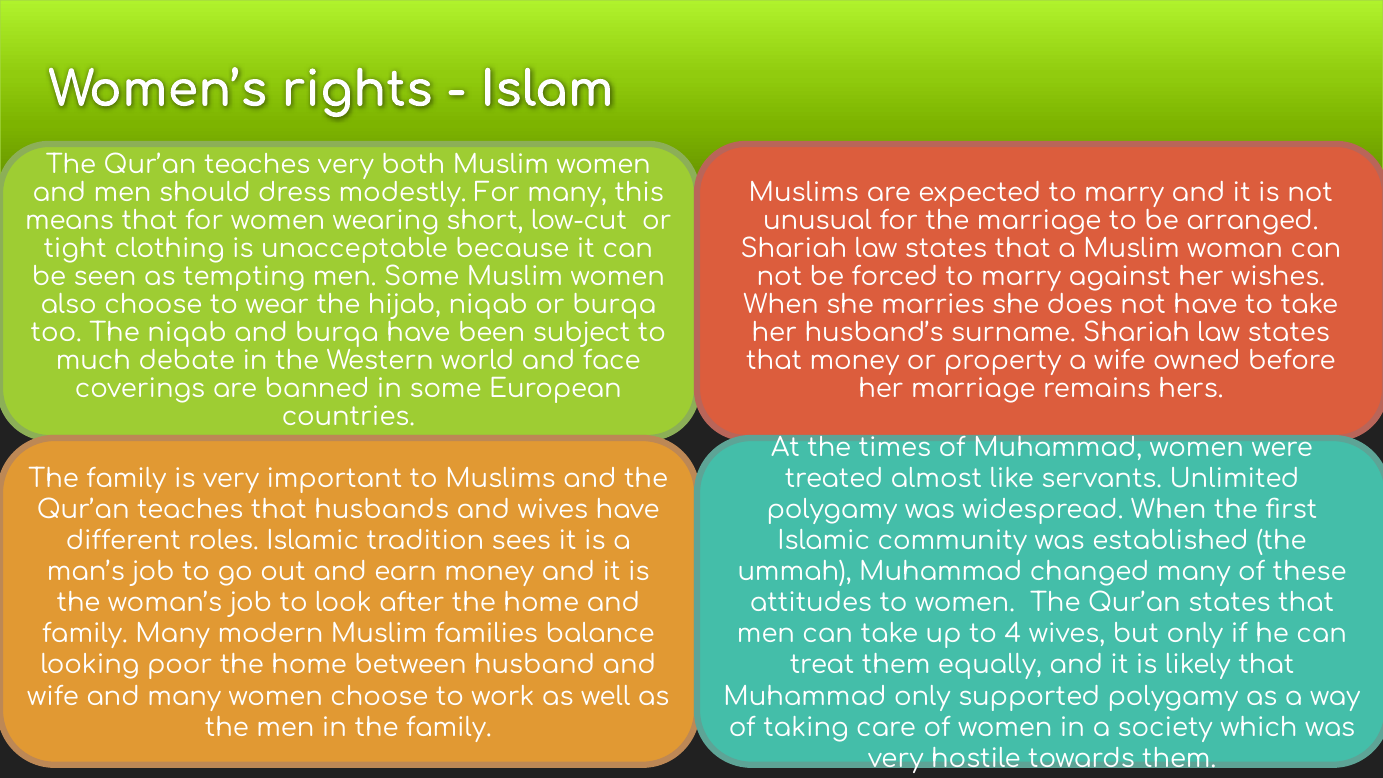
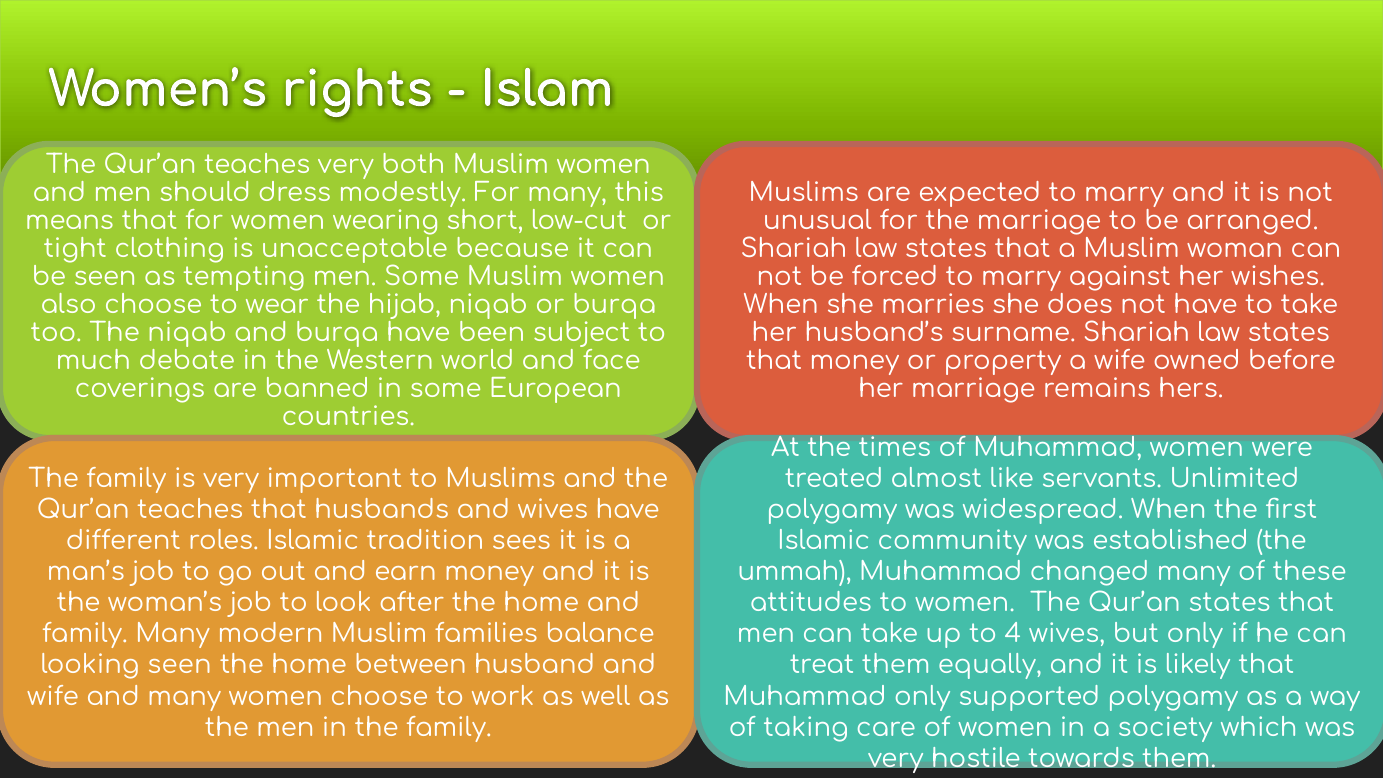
looking poor: poor -> seen (179, 665)
